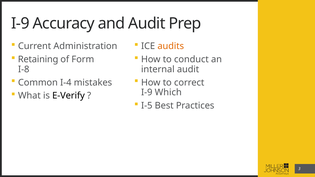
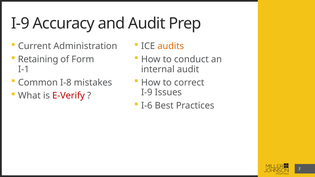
I-8: I-8 -> I-1 (24, 69)
I-4: I-4 -> I-8 (66, 83)
Which: Which -> Issues (168, 93)
E-Verify colour: black -> red (69, 96)
I-5: I-5 -> I-6 (147, 106)
